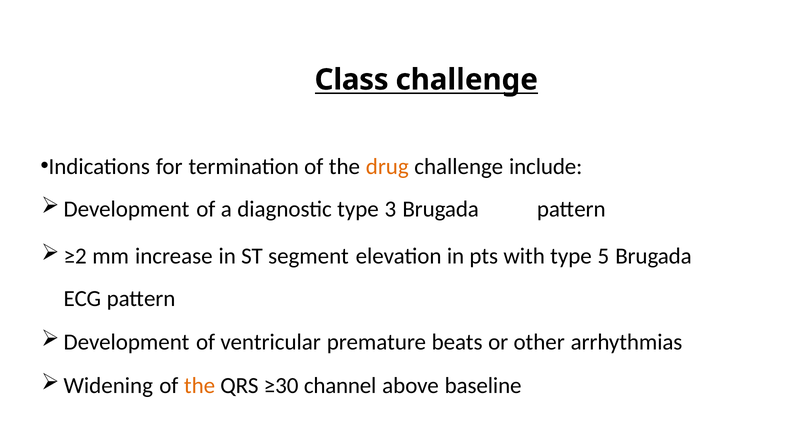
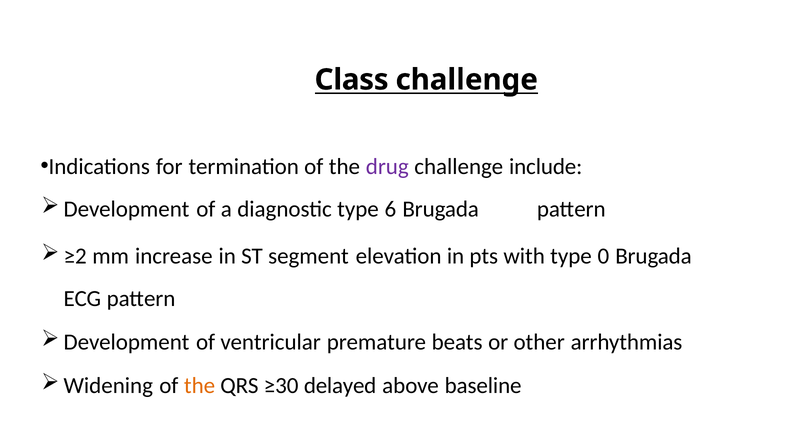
drug colour: orange -> purple (387, 166)
3: 3 -> 6 (390, 209)
5: 5 -> 0 (603, 256)
channel: channel -> delayed (340, 386)
